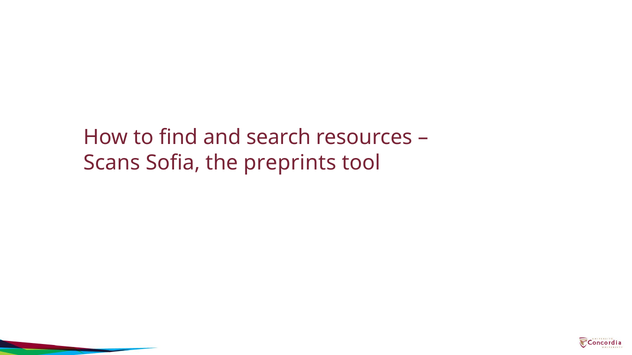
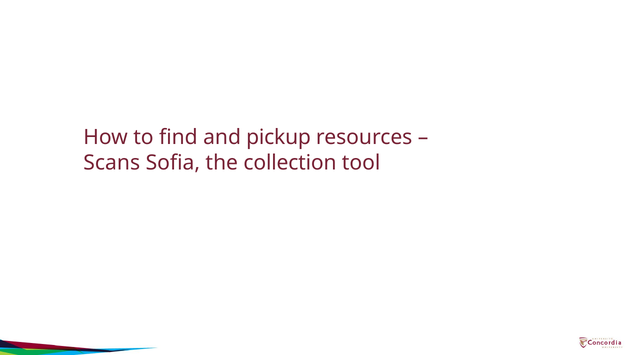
search: search -> pickup (279, 138)
preprints: preprints -> collection (290, 163)
